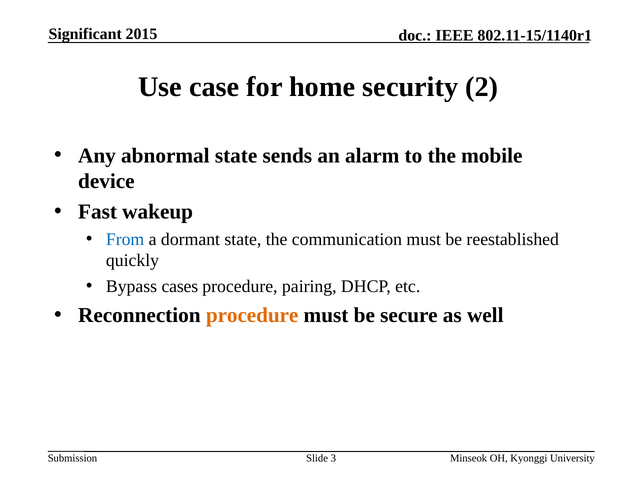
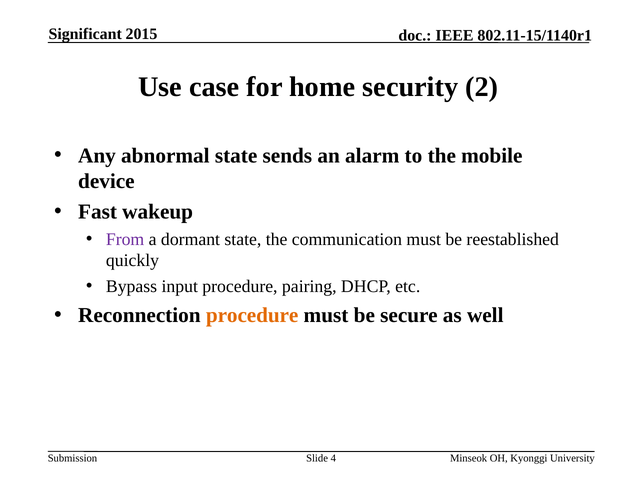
From colour: blue -> purple (125, 239)
cases: cases -> input (180, 286)
3: 3 -> 4 (333, 458)
